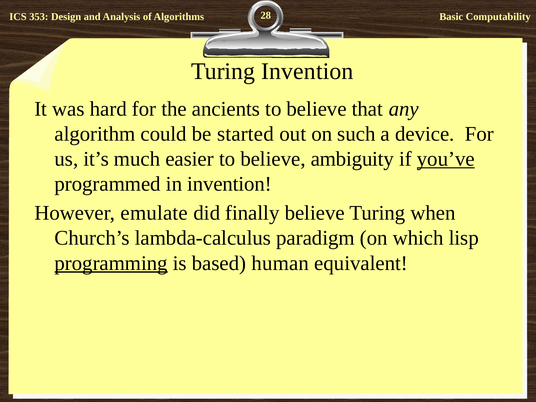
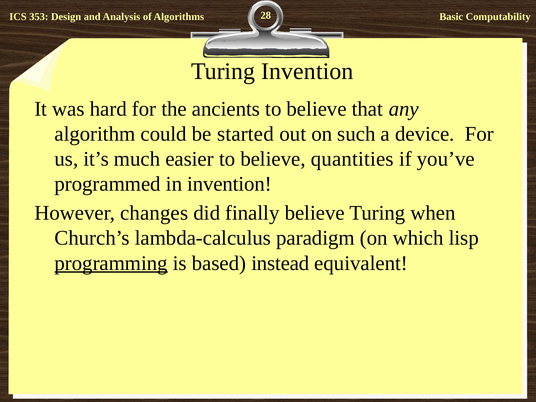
ambiguity: ambiguity -> quantities (352, 159)
you’ve underline: present -> none (446, 159)
emulate: emulate -> changes (154, 213)
human: human -> instead (280, 263)
